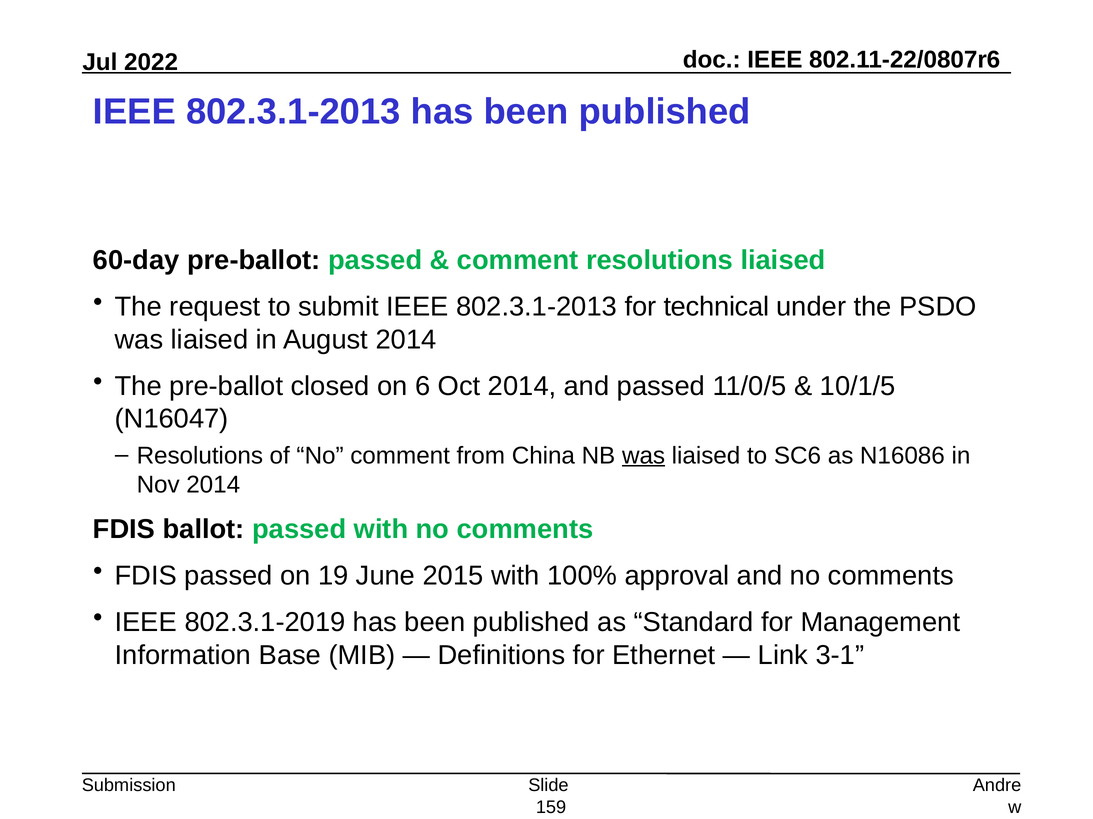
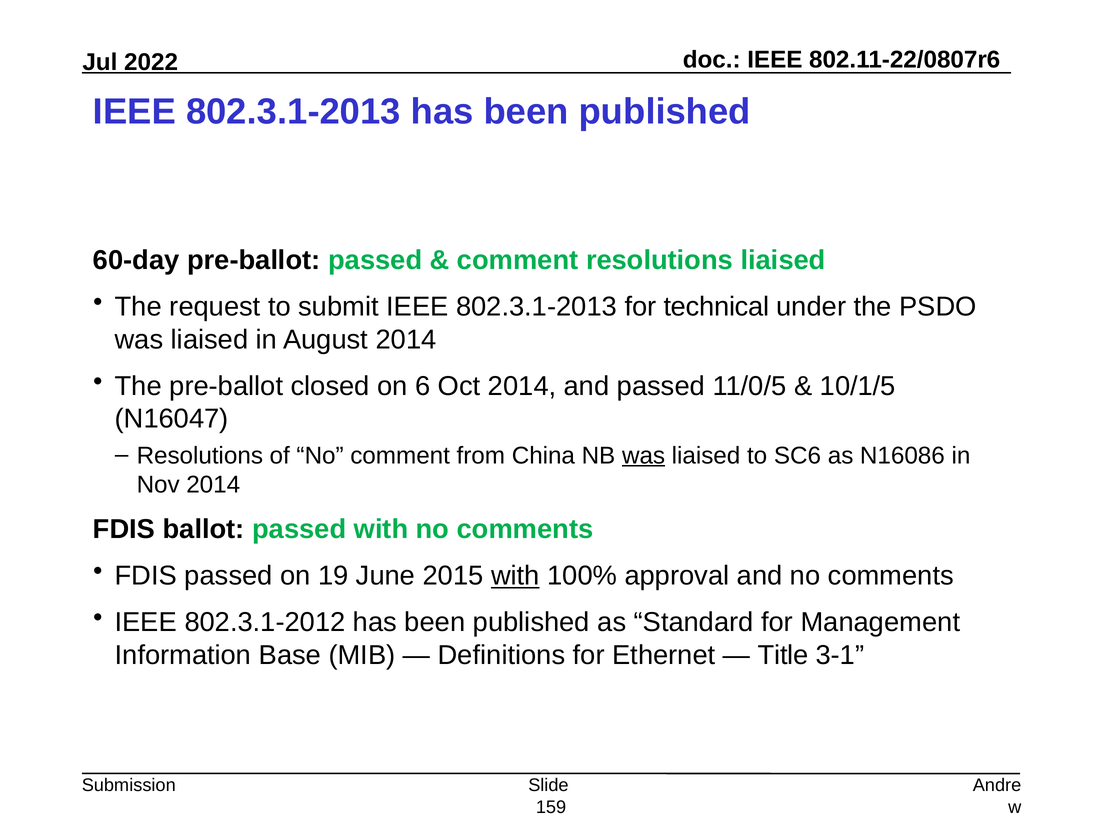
with underline: none -> present (515, 576)
802.3.1-2019: 802.3.1-2019 -> 802.3.1-2012 (265, 623)
Link: Link -> Title (783, 656)
